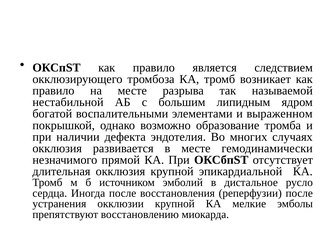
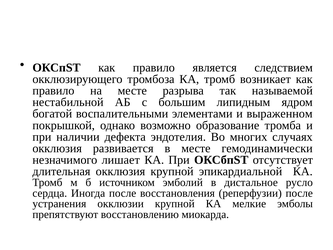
прямой: прямой -> лишает (121, 160)
